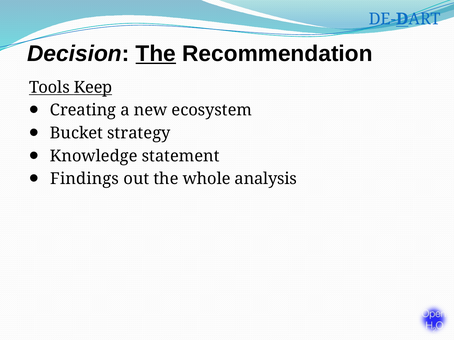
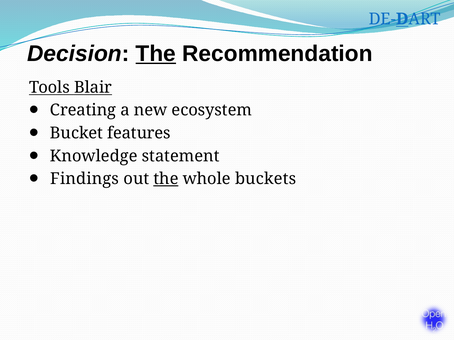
Keep: Keep -> Blair (93, 87)
strategy: strategy -> features (139, 133)
the underline: none -> present (166, 179)
analysis: analysis -> buckets (266, 179)
